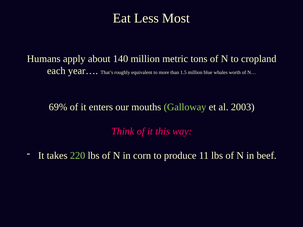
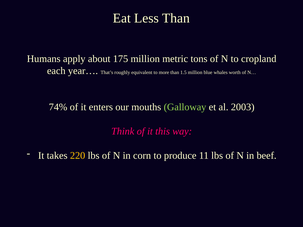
Less Most: Most -> Than (176, 18)
140: 140 -> 175 (121, 59)
69%: 69% -> 74% (58, 107)
220 colour: light green -> yellow (78, 156)
